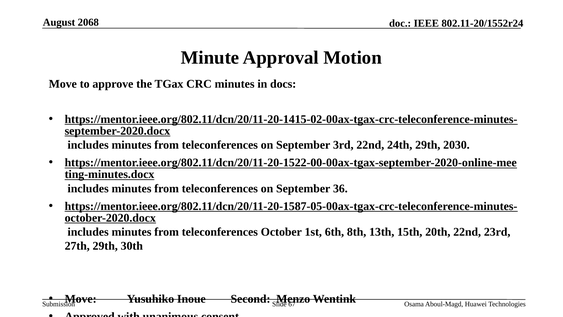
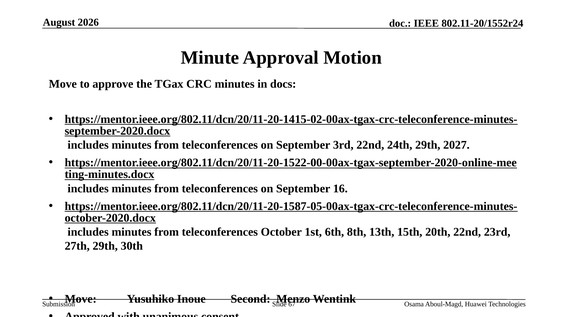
2068: 2068 -> 2026 (88, 22)
2030: 2030 -> 2027 (456, 145)
36: 36 -> 16 (340, 188)
